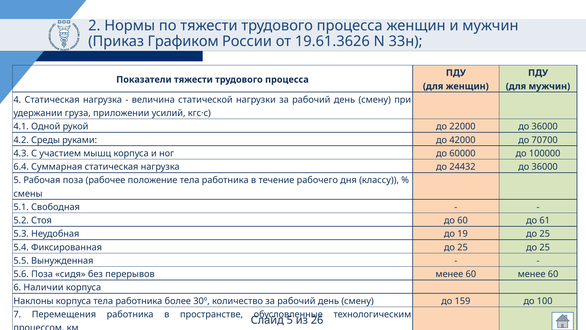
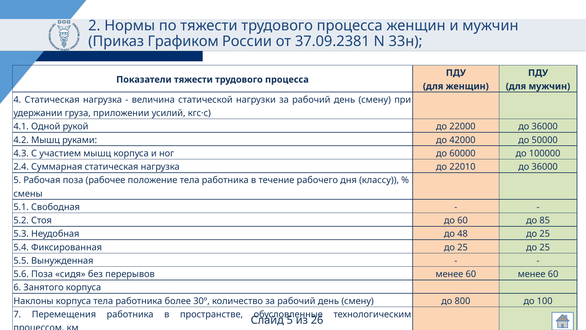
19.61.3626: 19.61.3626 -> 37.09.2381 (332, 41)
4.2 Среды: Среды -> Мышц (46, 140)
70700: 70700 -> 50000 (545, 140)
6.4: 6.4 -> 2.4 (21, 167)
24432: 24432 -> 22010 (462, 167)
61: 61 -> 85 (545, 220)
19: 19 -> 48 (462, 234)
Наличии: Наличии -> Занятого (44, 287)
159: 159 -> 800 (462, 301)
